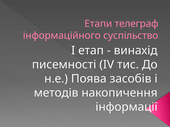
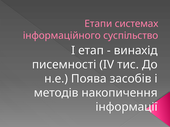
телеграф: телеграф -> системах (137, 24)
